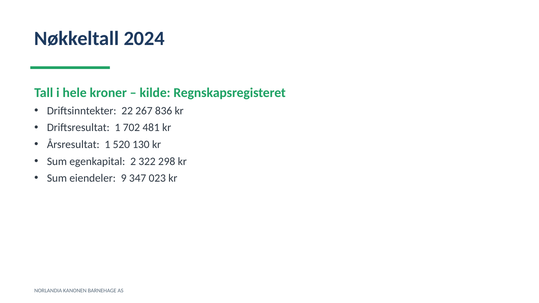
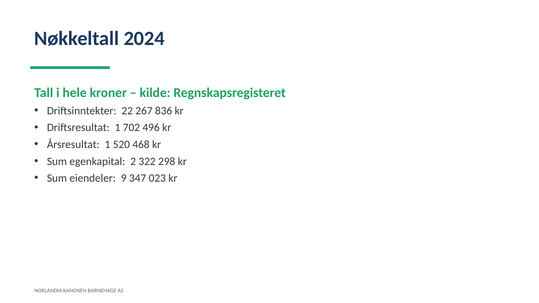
481: 481 -> 496 (151, 128)
130: 130 -> 468 (141, 145)
